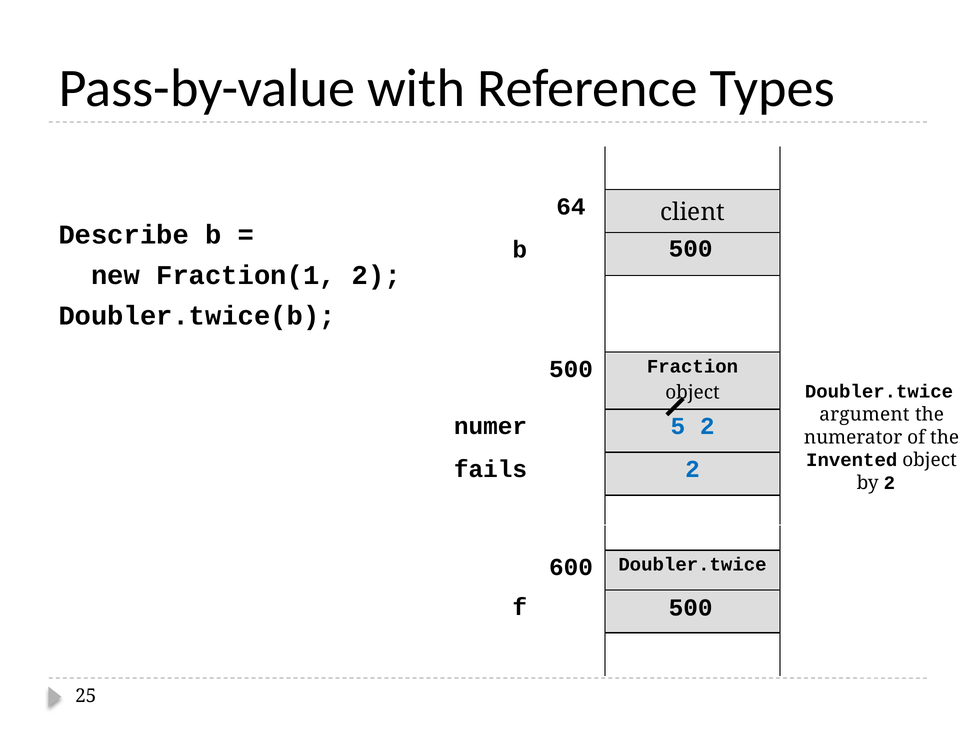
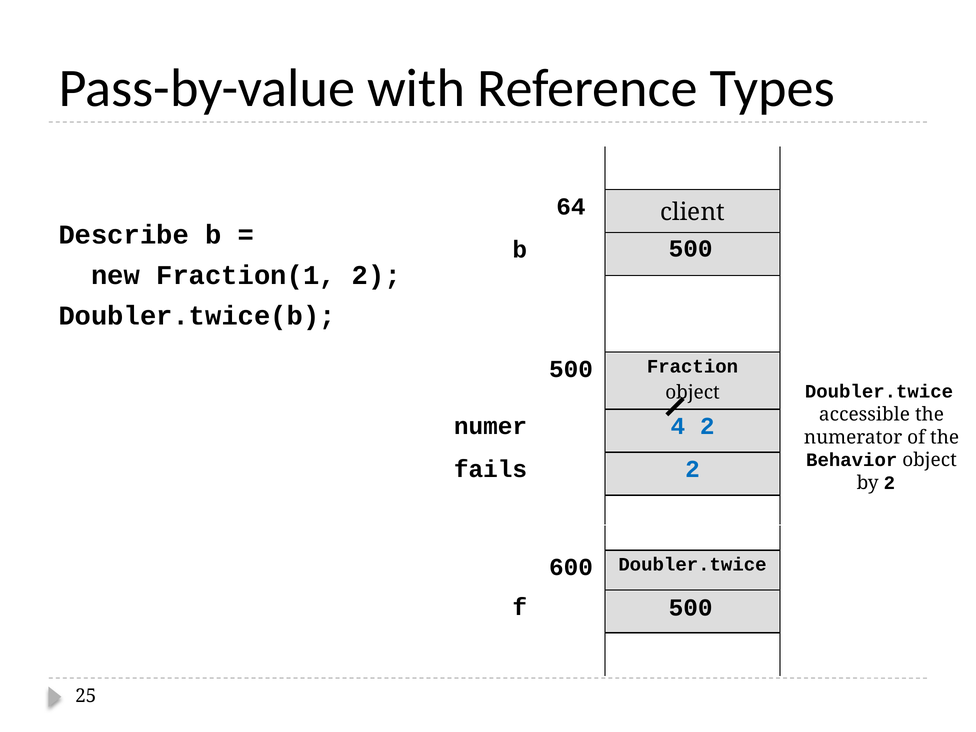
argument: argument -> accessible (864, 414)
5: 5 -> 4 (678, 426)
Invented: Invented -> Behavior (852, 460)
